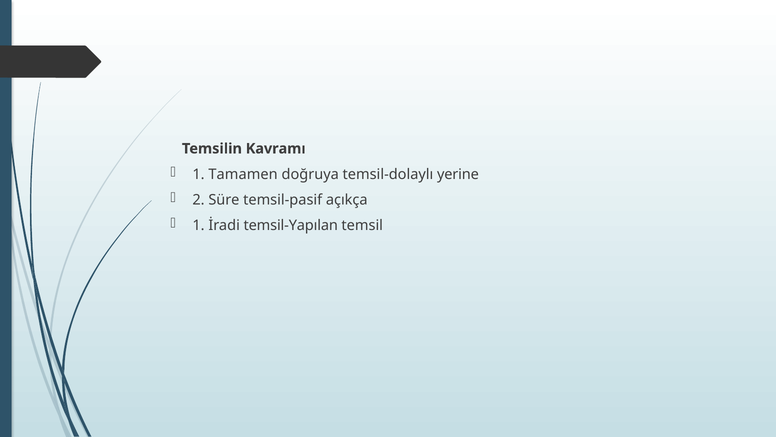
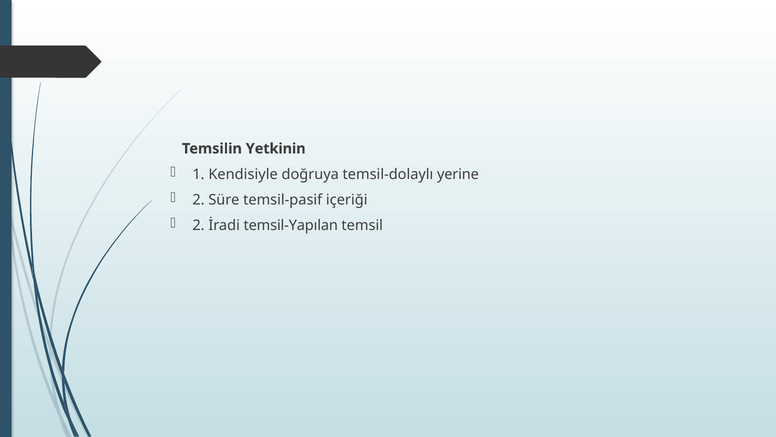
Kavramı: Kavramı -> Yetkinin (276, 148)
Tamamen: Tamamen -> Kendisiyle (243, 174)
açıkça: açıkça -> içeriği (347, 200)
1: 1 -> 2 (199, 225)
